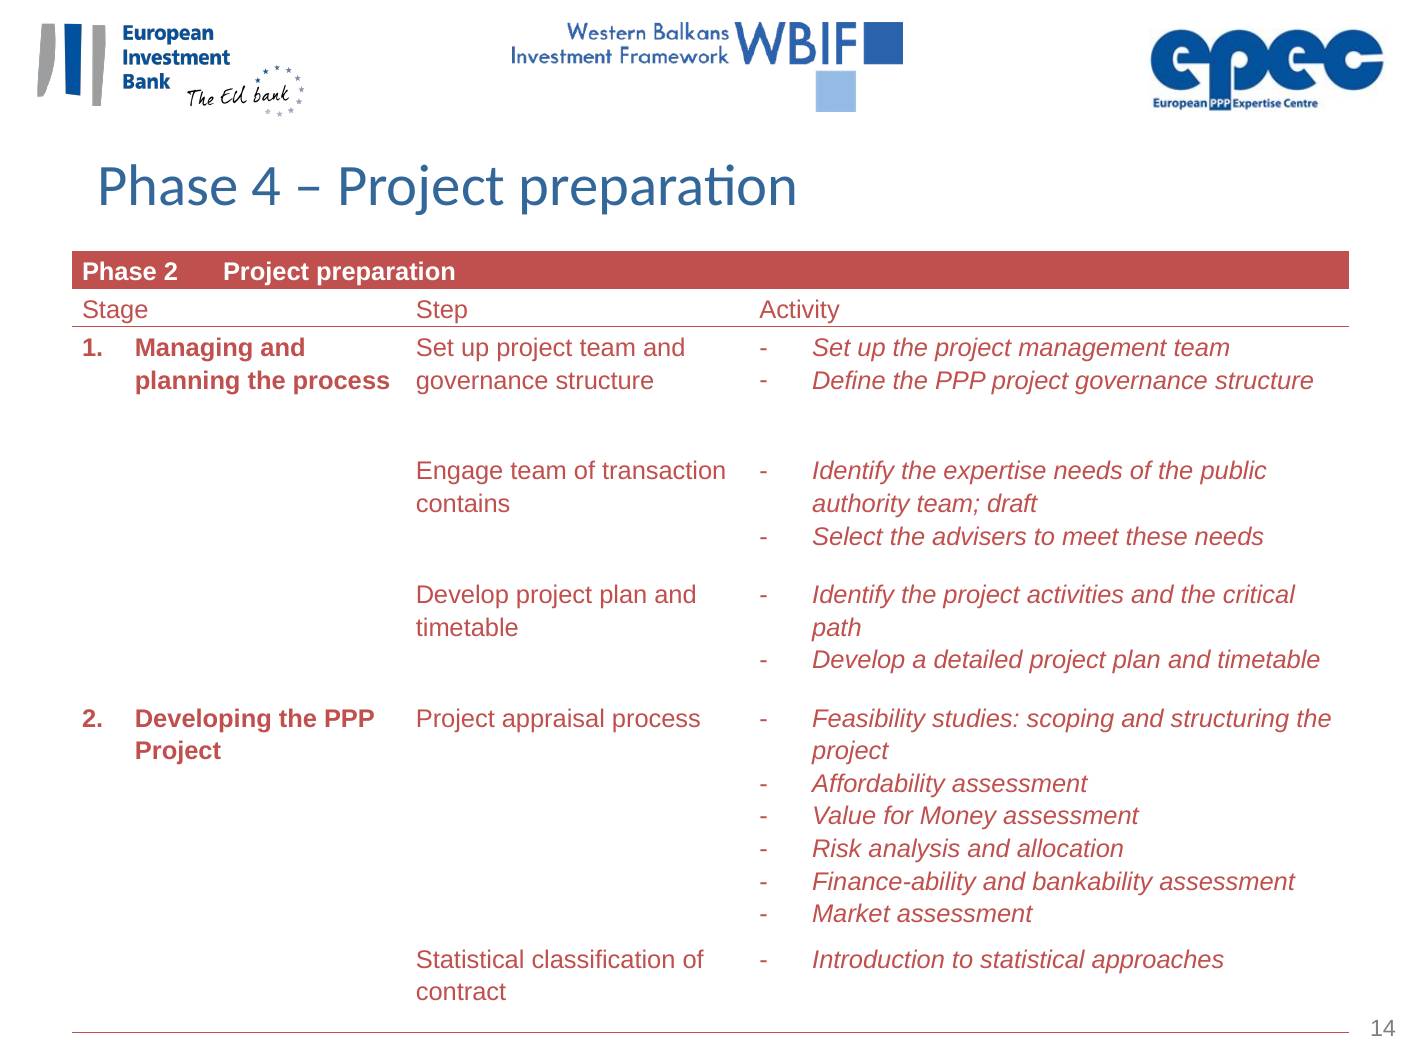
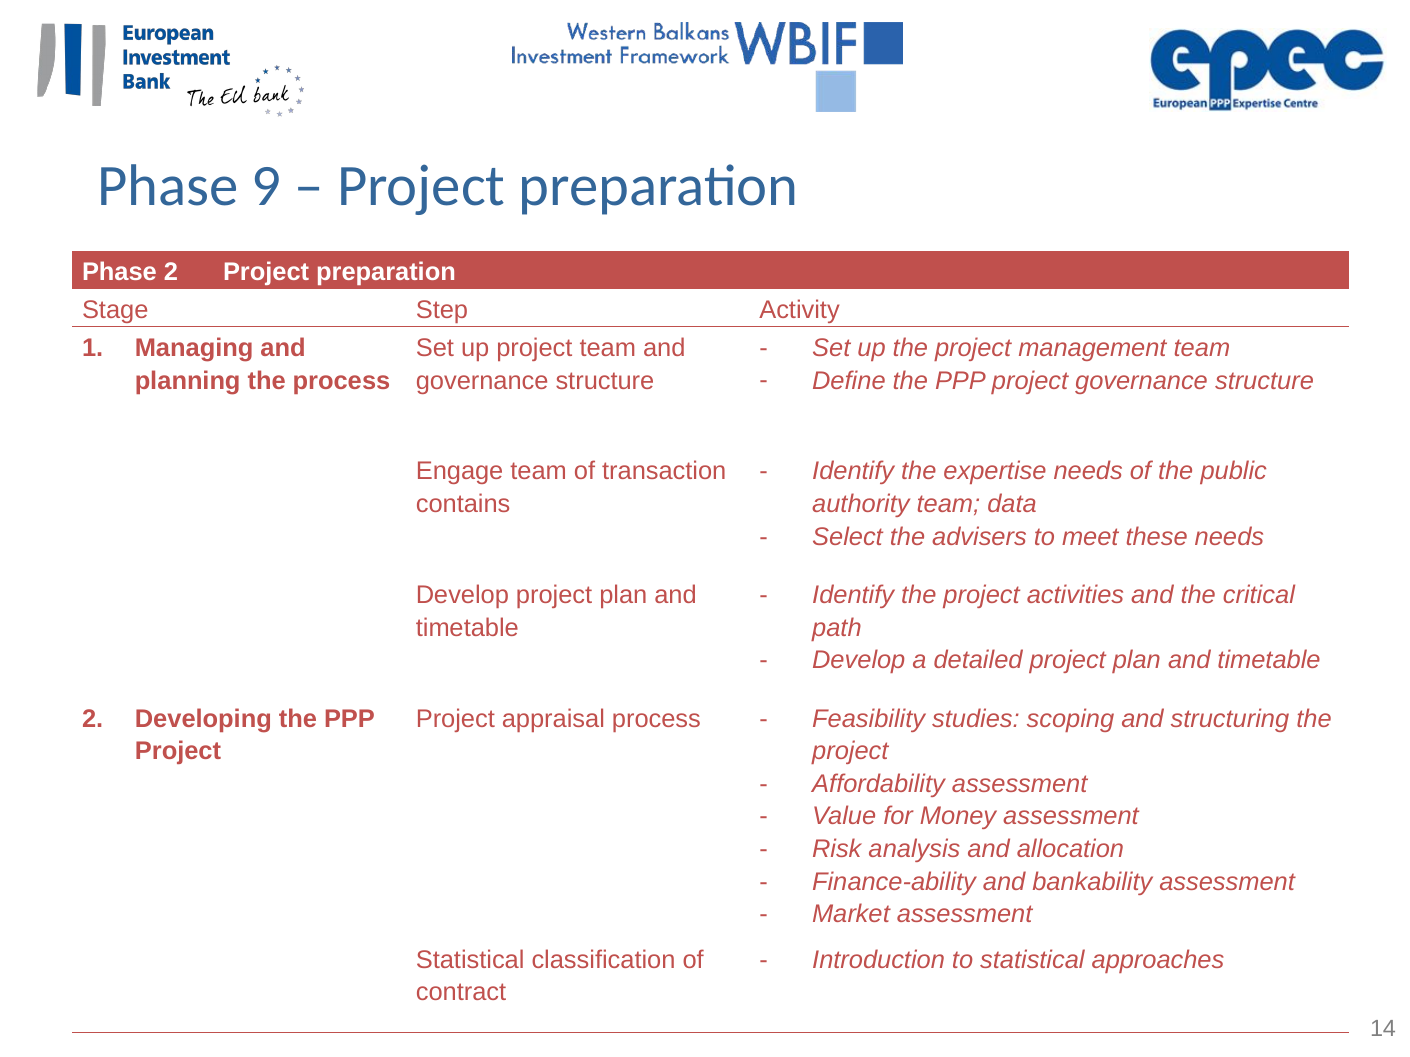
4: 4 -> 9 (266, 186)
draft: draft -> data (1012, 504)
